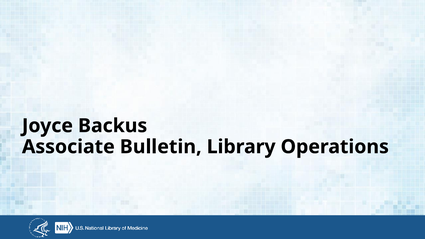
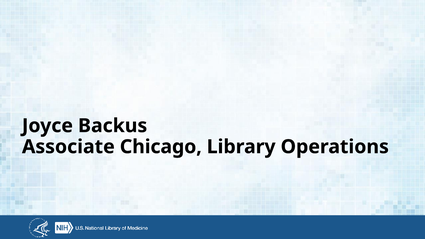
Bulletin: Bulletin -> Chicago (161, 147)
